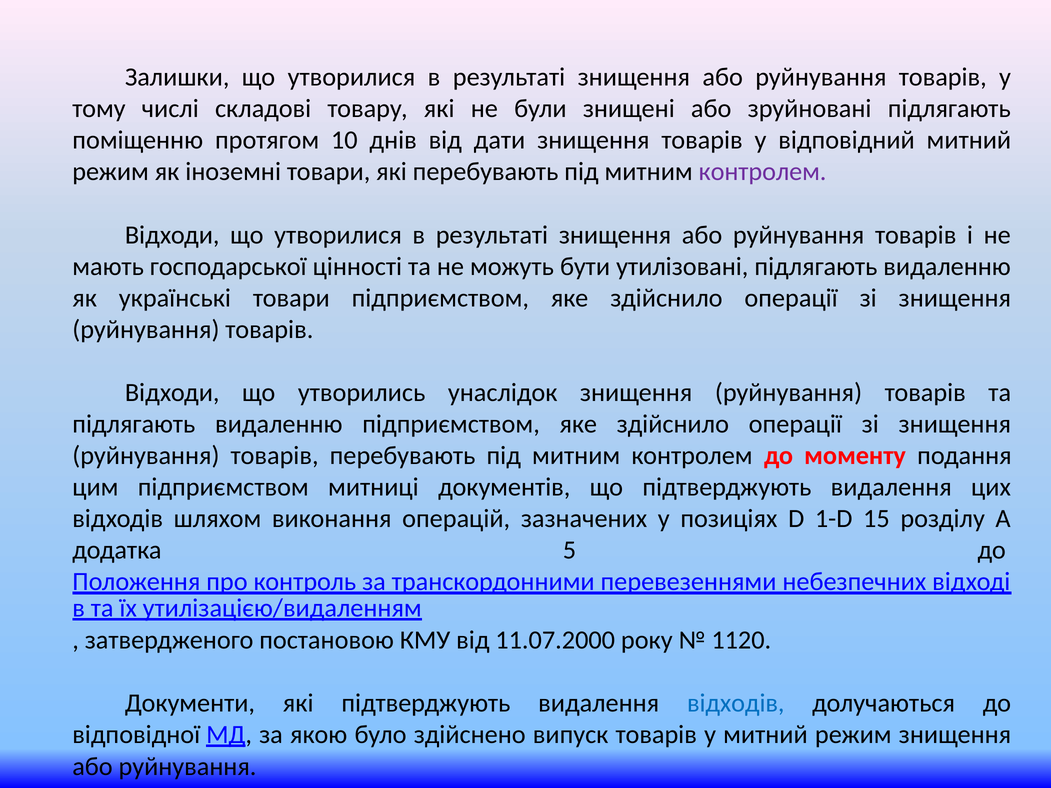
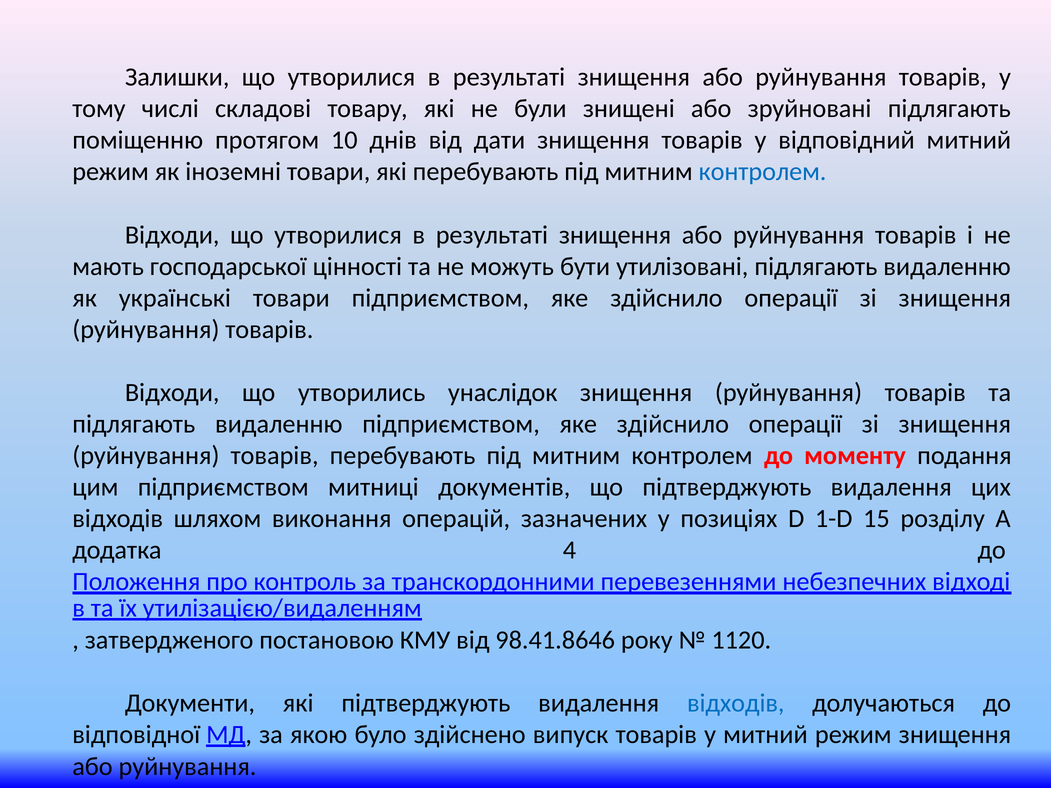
контролем colour: purple -> blue (763, 172)
5: 5 -> 4 (569, 550)
11.07.2000: 11.07.2000 -> 98.41.8646 (555, 640)
